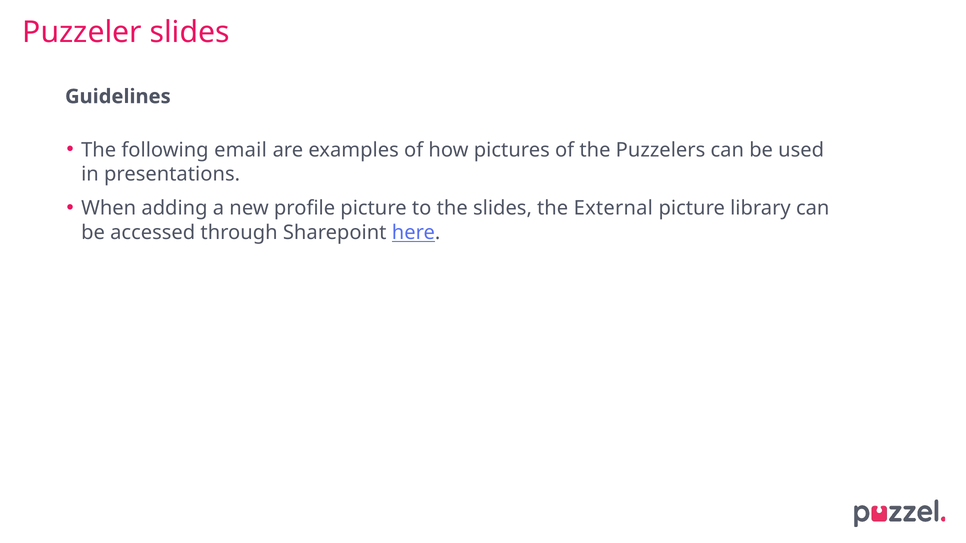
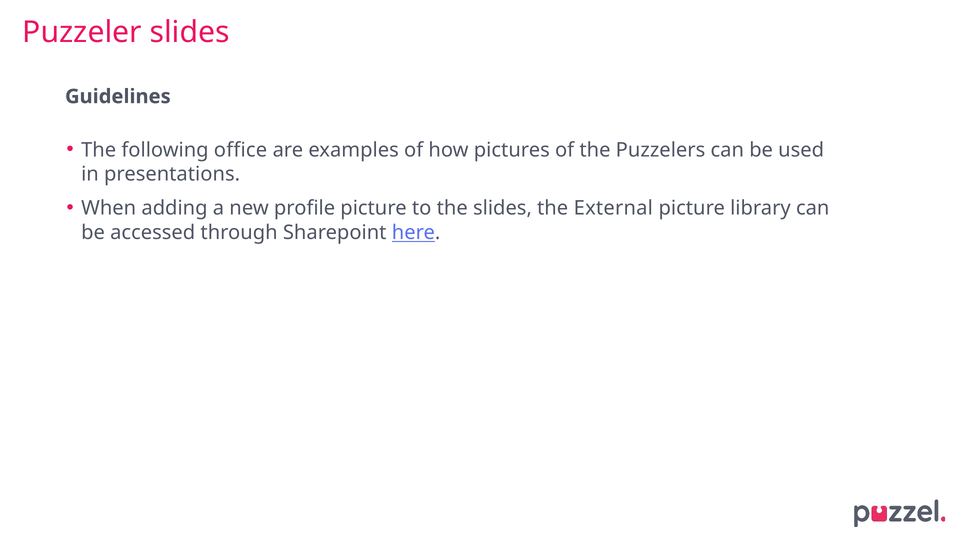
email: email -> office (240, 150)
